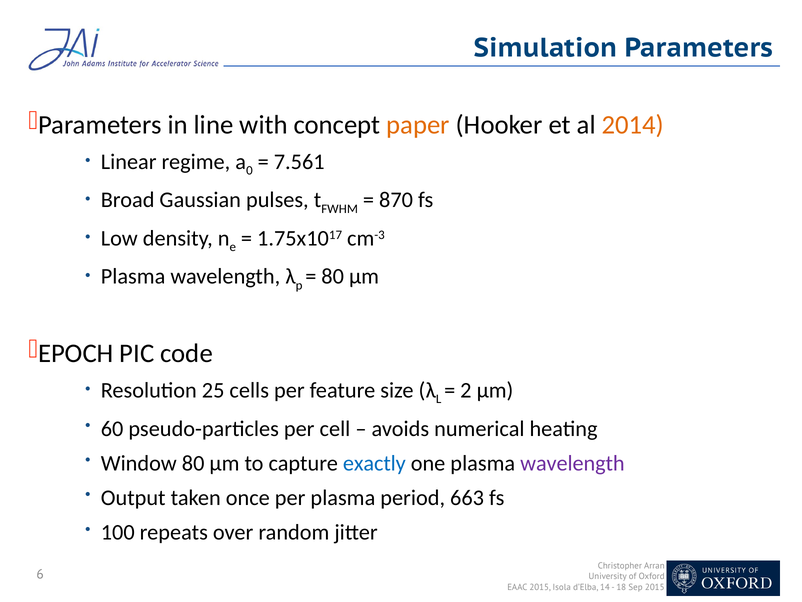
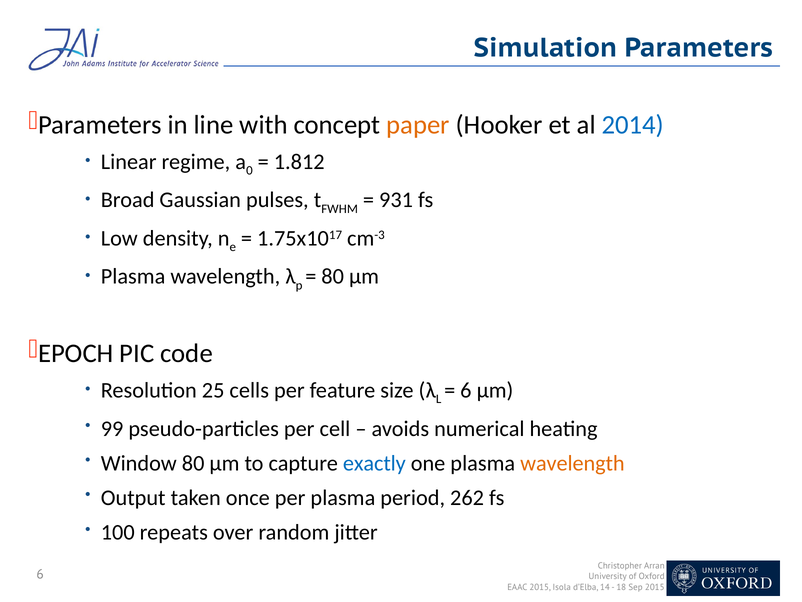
2014 colour: orange -> blue (633, 125)
7.561: 7.561 -> 1.812 (299, 162)
870: 870 -> 931 (396, 200)
2: 2 -> 6 (466, 390)
60: 60 -> 99 (112, 428)
wavelength colour: purple -> orange (572, 463)
663: 663 -> 262 (467, 497)
